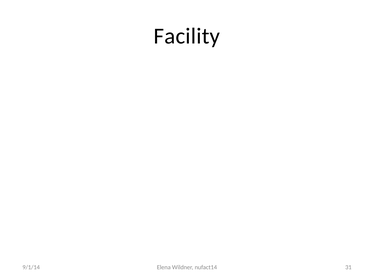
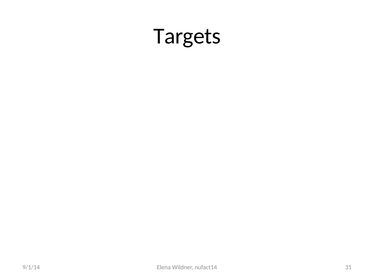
Facility: Facility -> Targets (187, 36)
